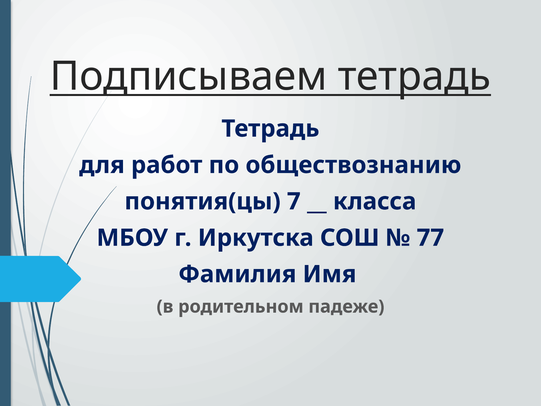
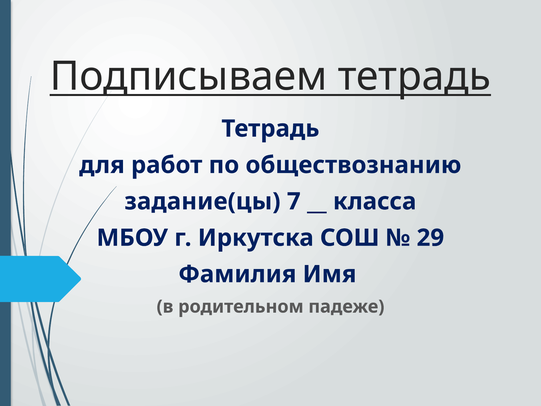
понятия(цы: понятия(цы -> задание(цы (202, 201)
77: 77 -> 29 (430, 238)
